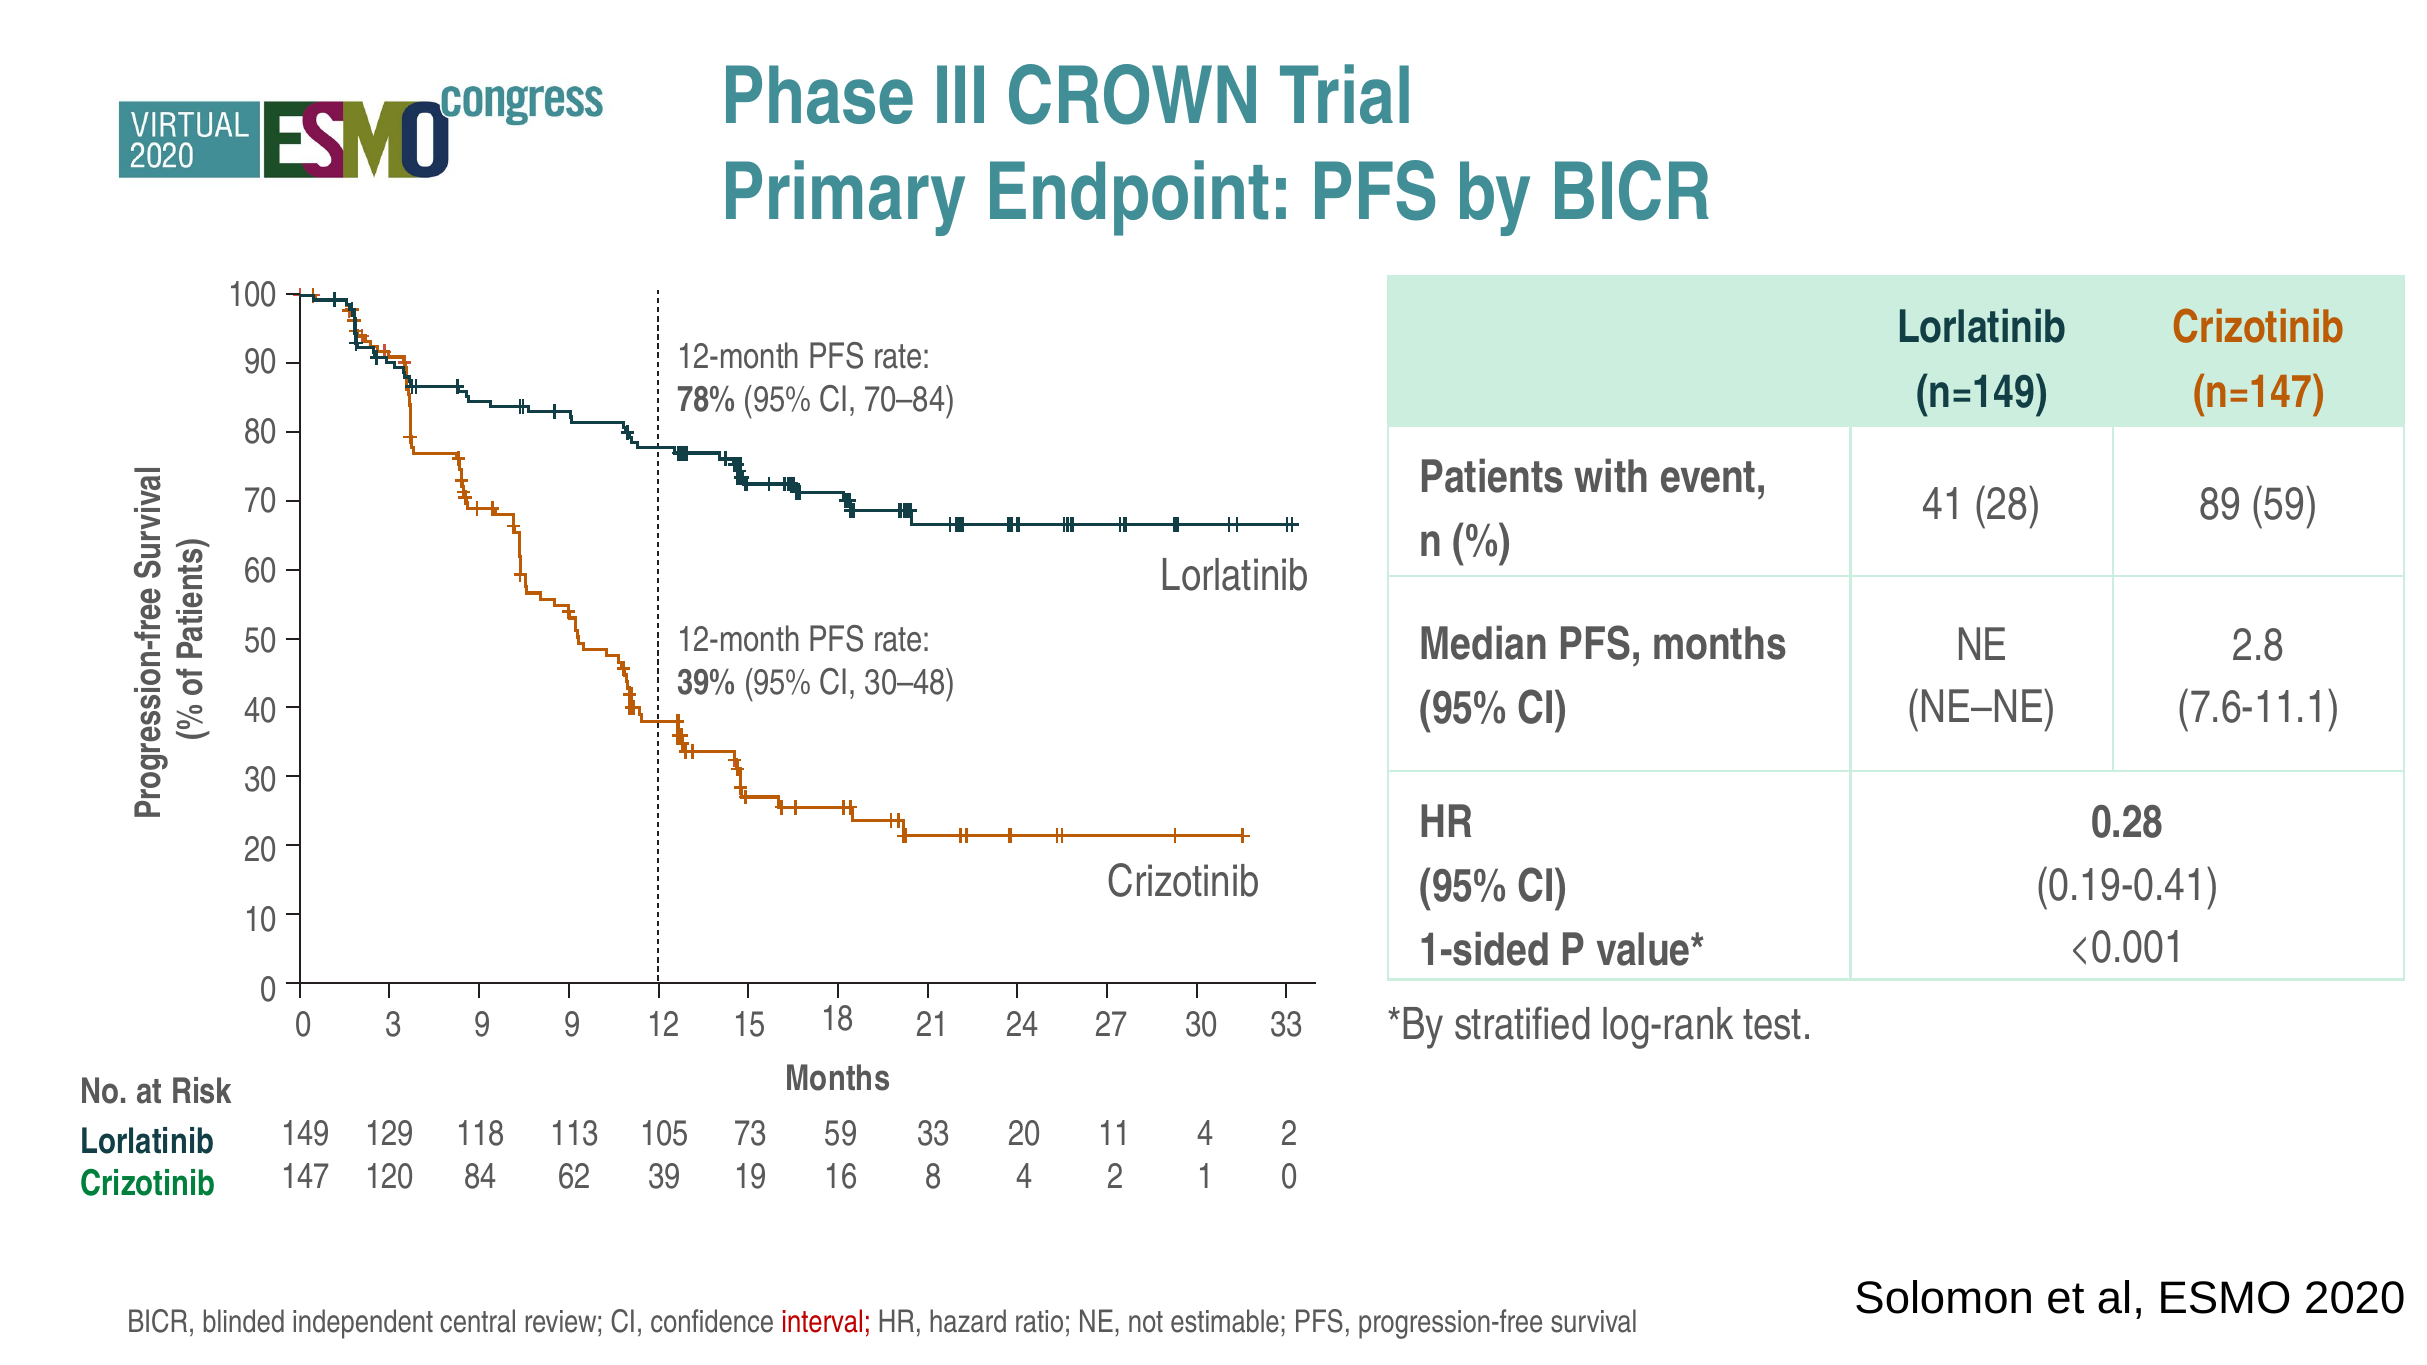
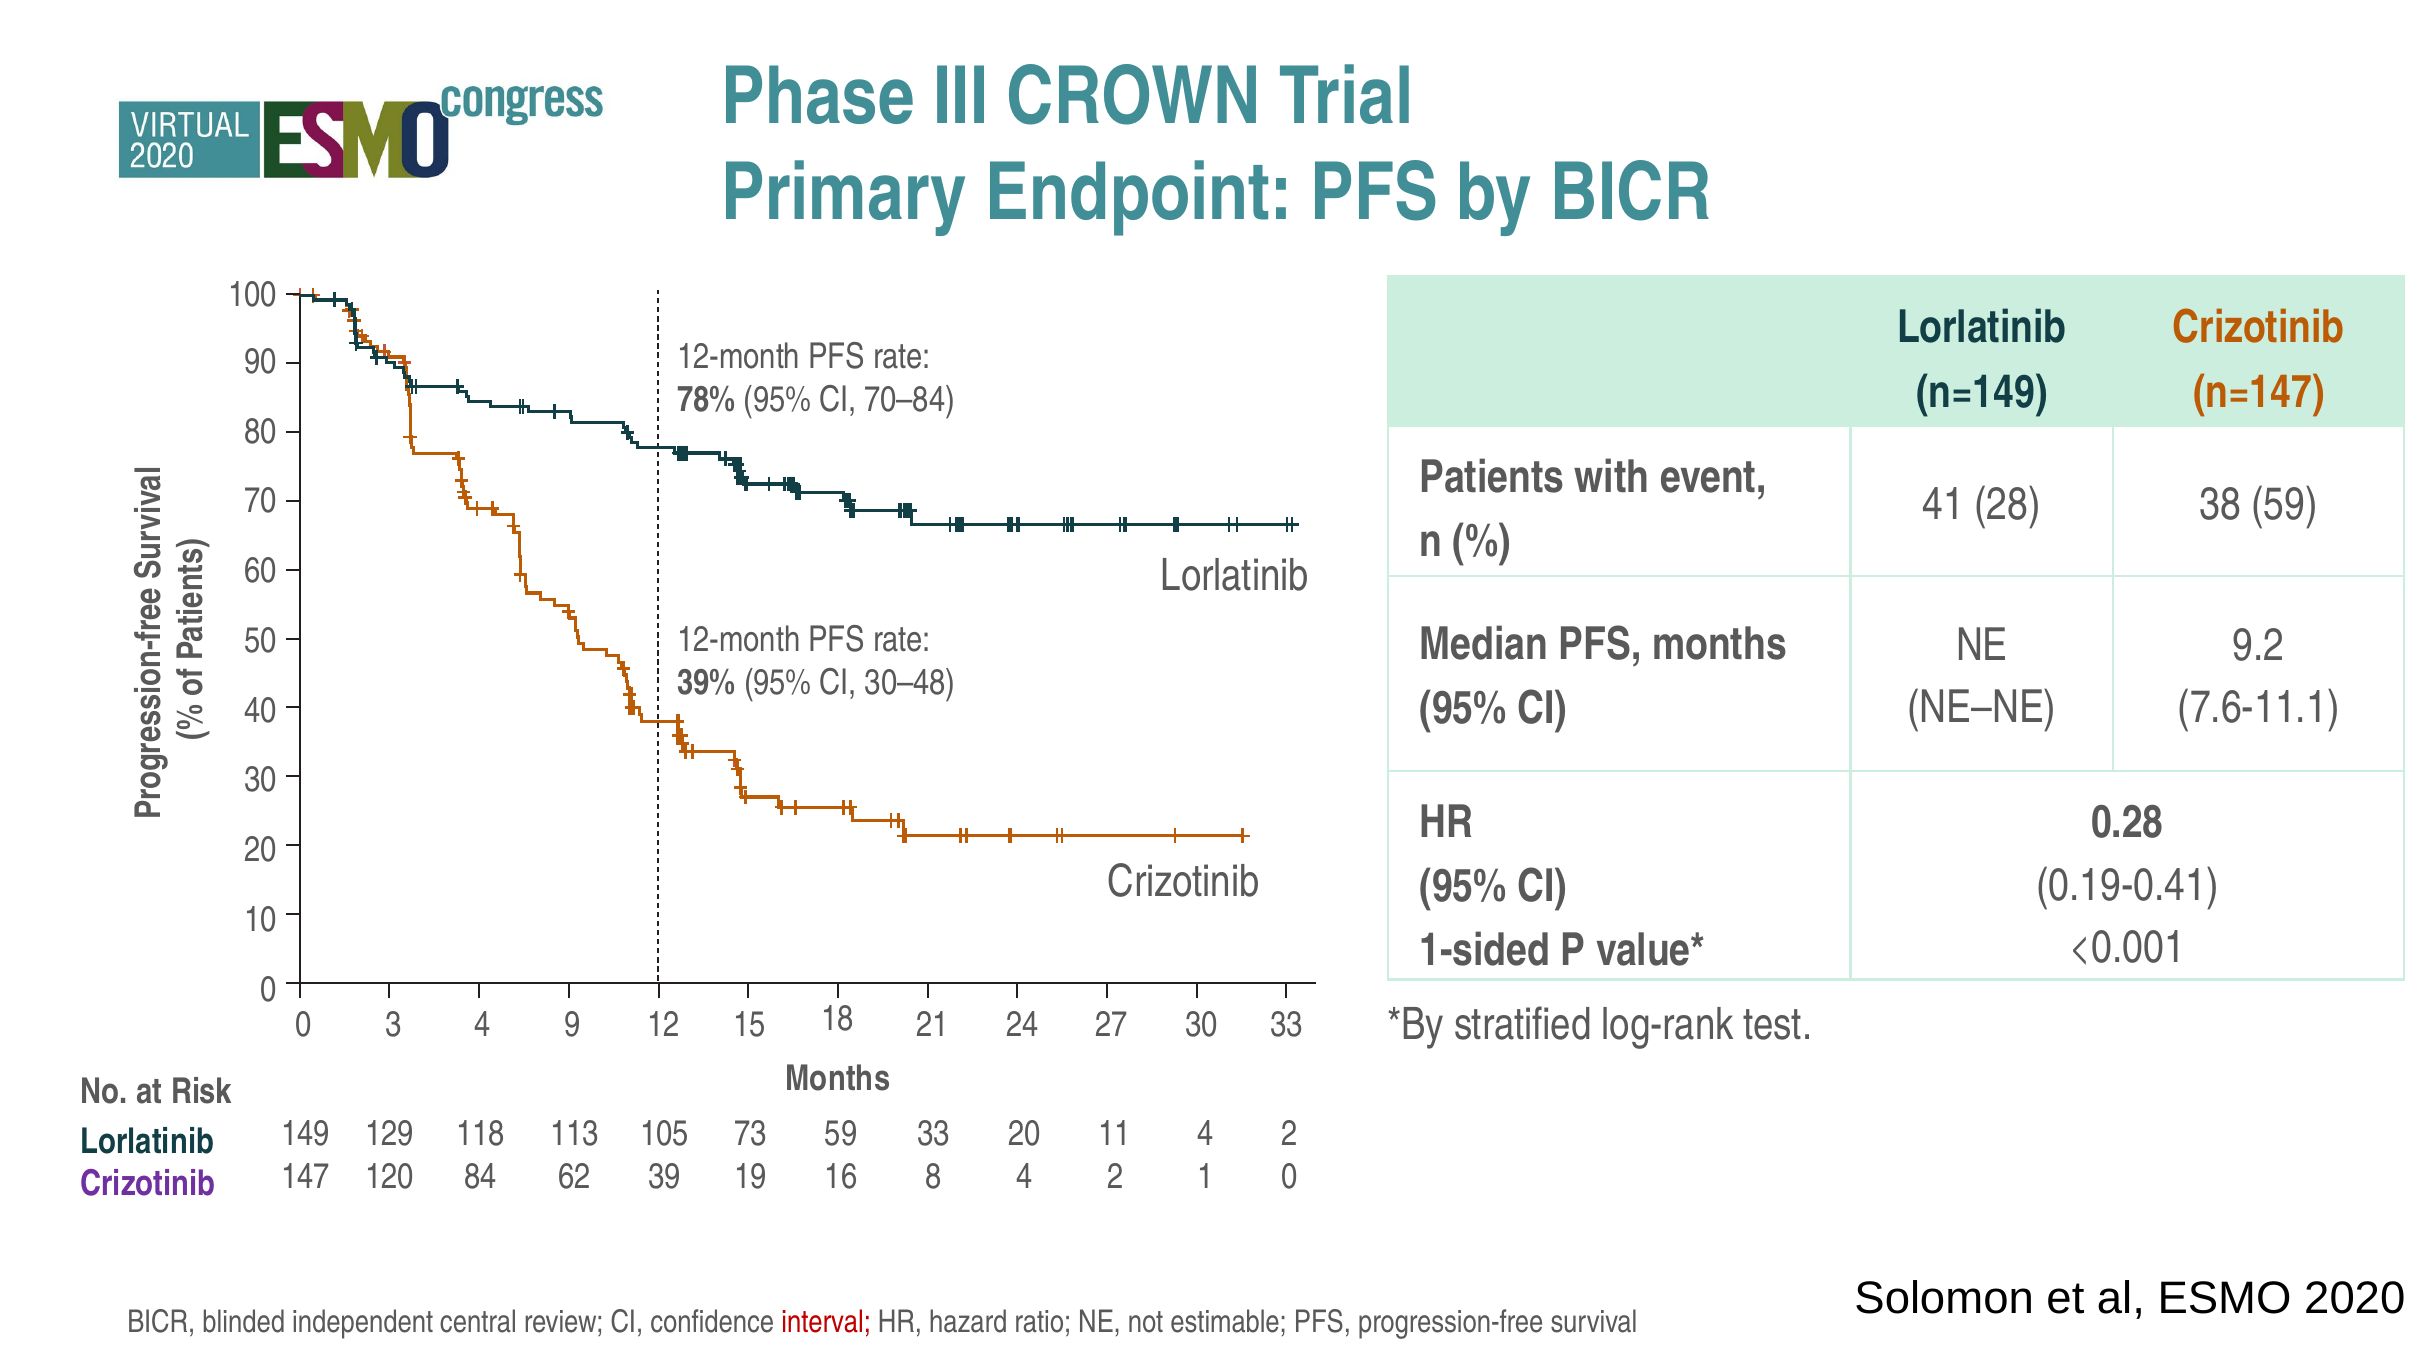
89: 89 -> 38 (2221, 504)
2.8: 2.8 -> 9.2 (2259, 646)
3 9: 9 -> 4 (483, 1025)
Crizotinib colour: green -> purple (148, 1184)
